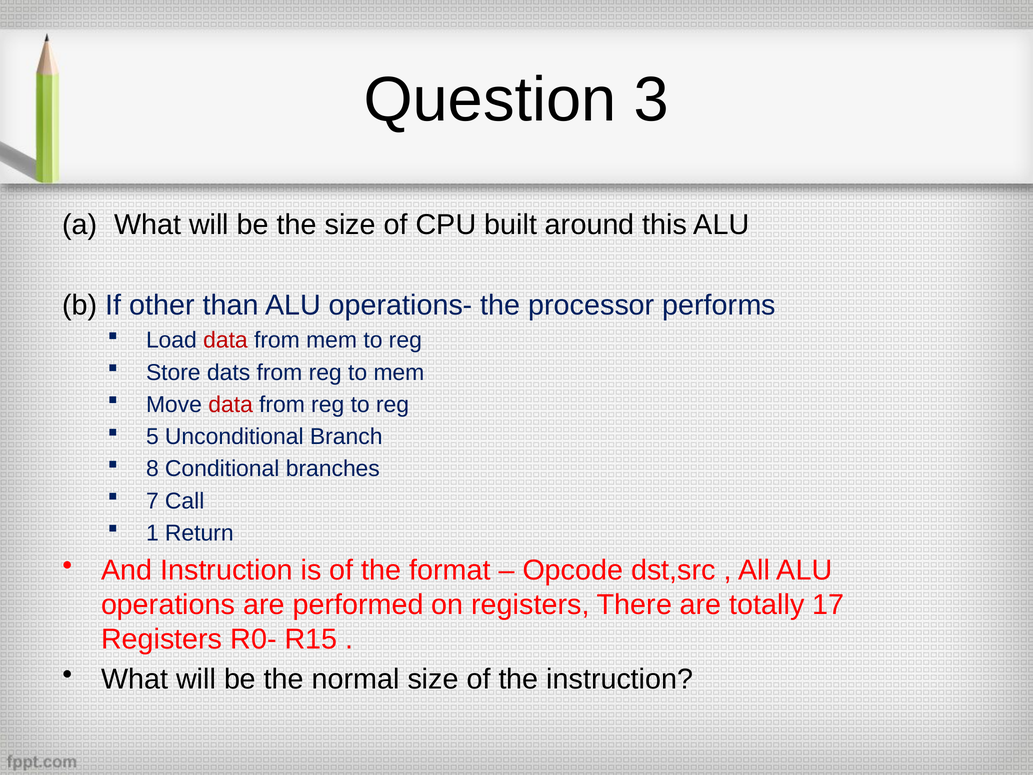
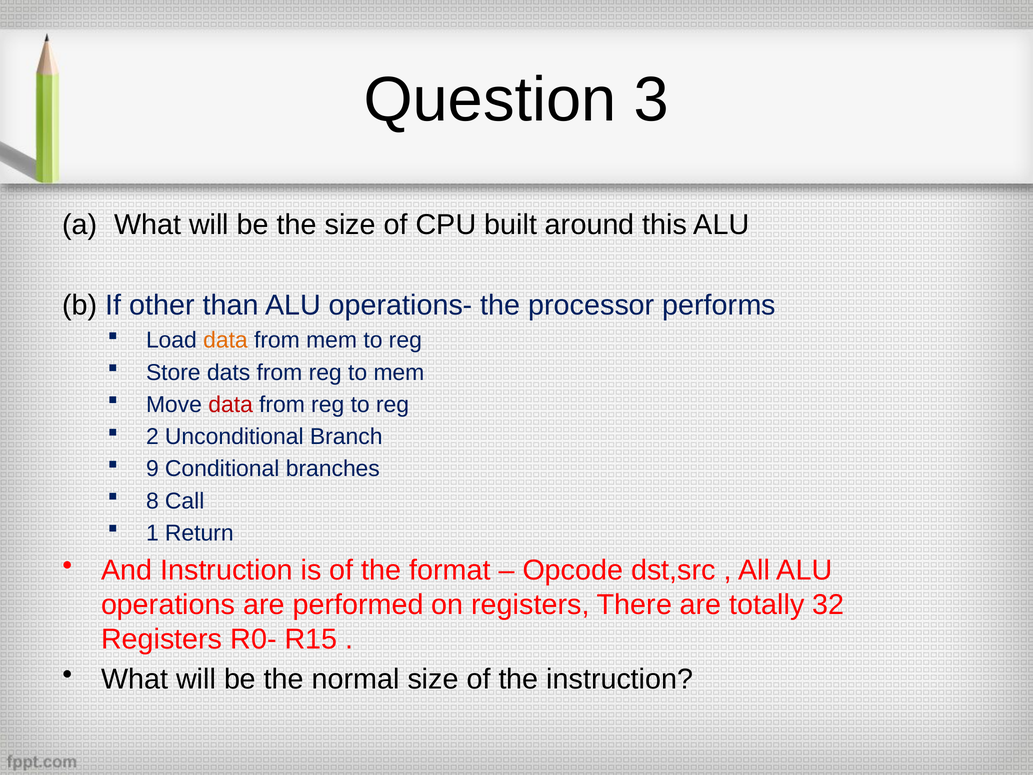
data colour: red -> orange (225, 340)
5: 5 -> 2 (152, 437)
8: 8 -> 9 (152, 469)
7: 7 -> 8 (152, 501)
17: 17 -> 32 (828, 605)
